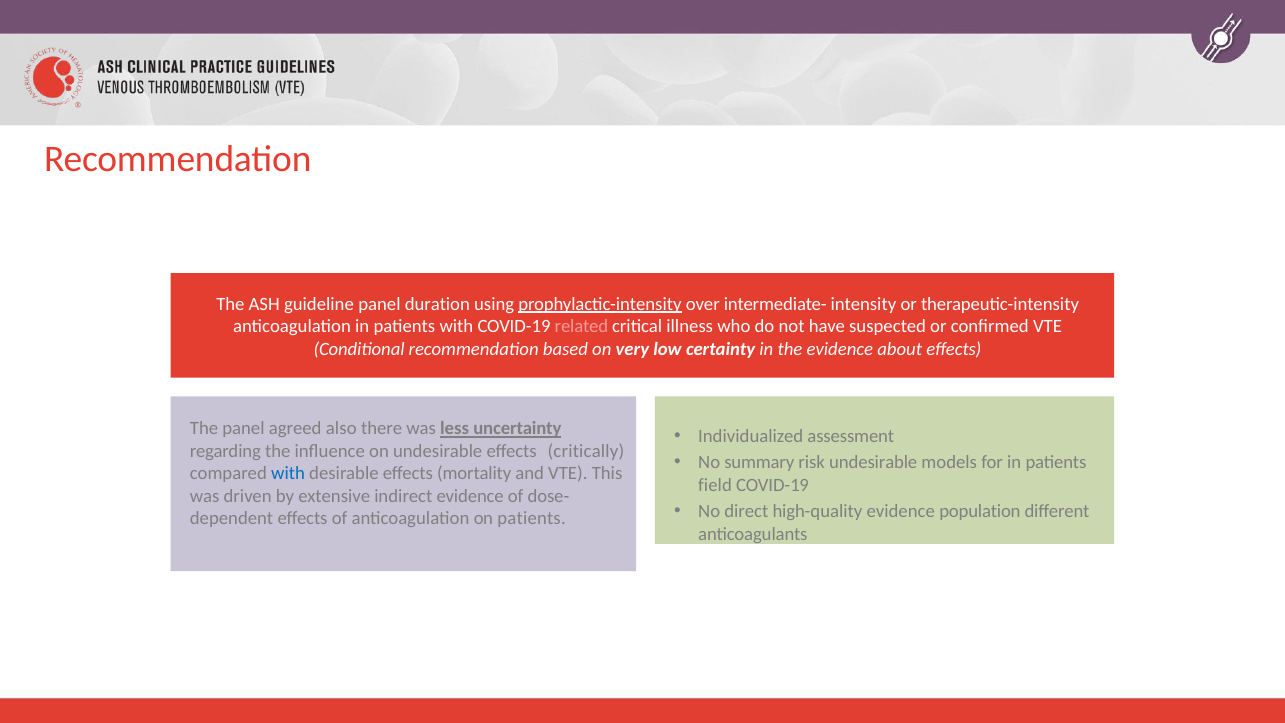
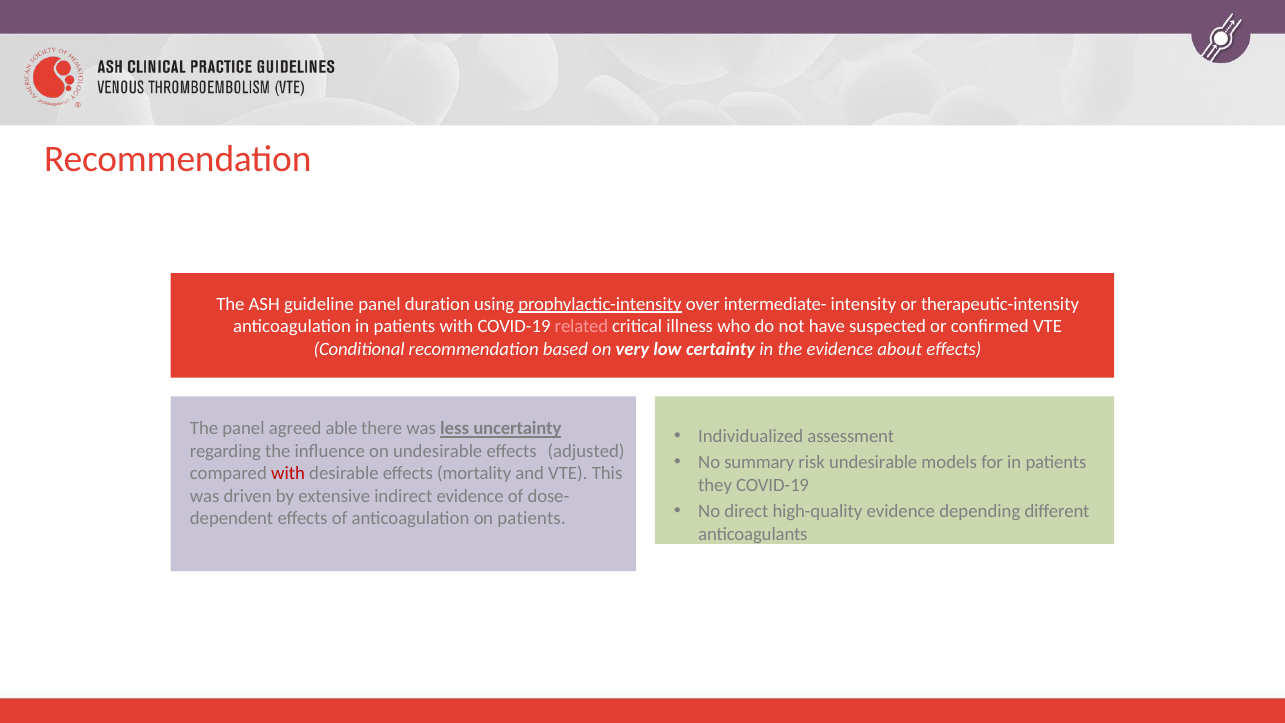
also: also -> able (341, 428)
critically: critically -> adjusted (586, 451)
with colour: blue -> red (288, 473)
field: field -> they (715, 485)
population: population -> depending (980, 511)
